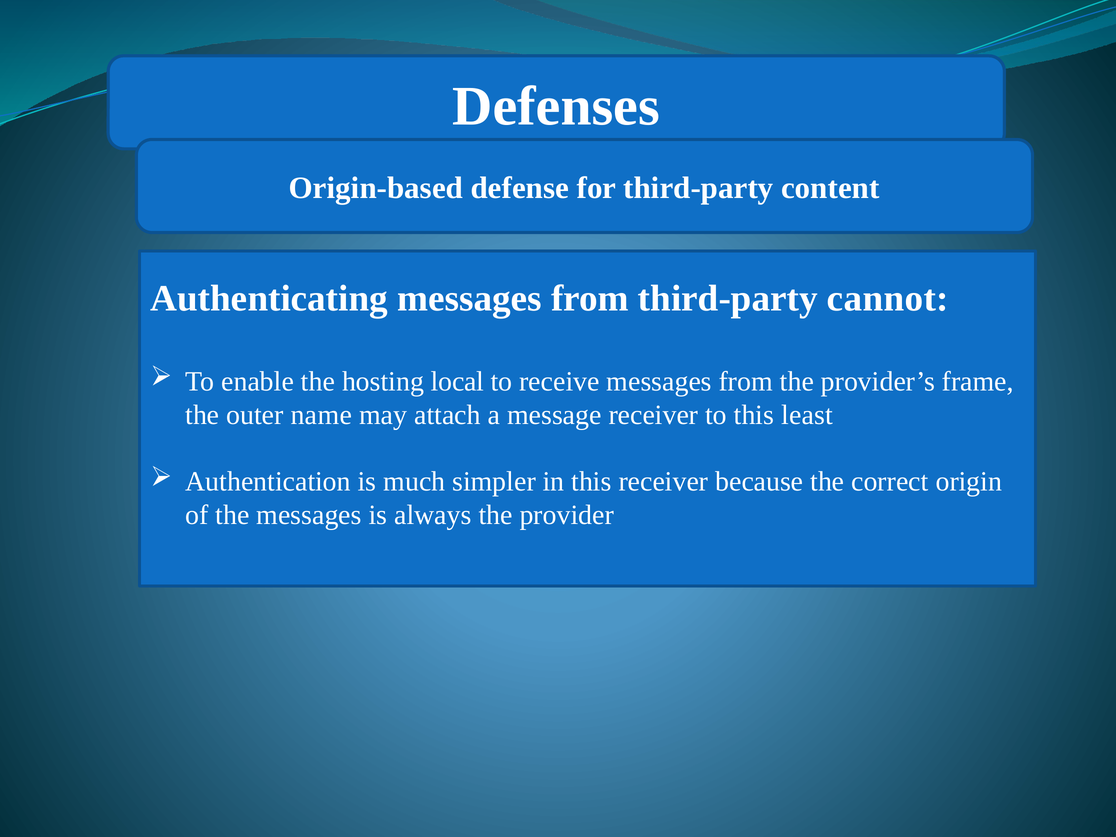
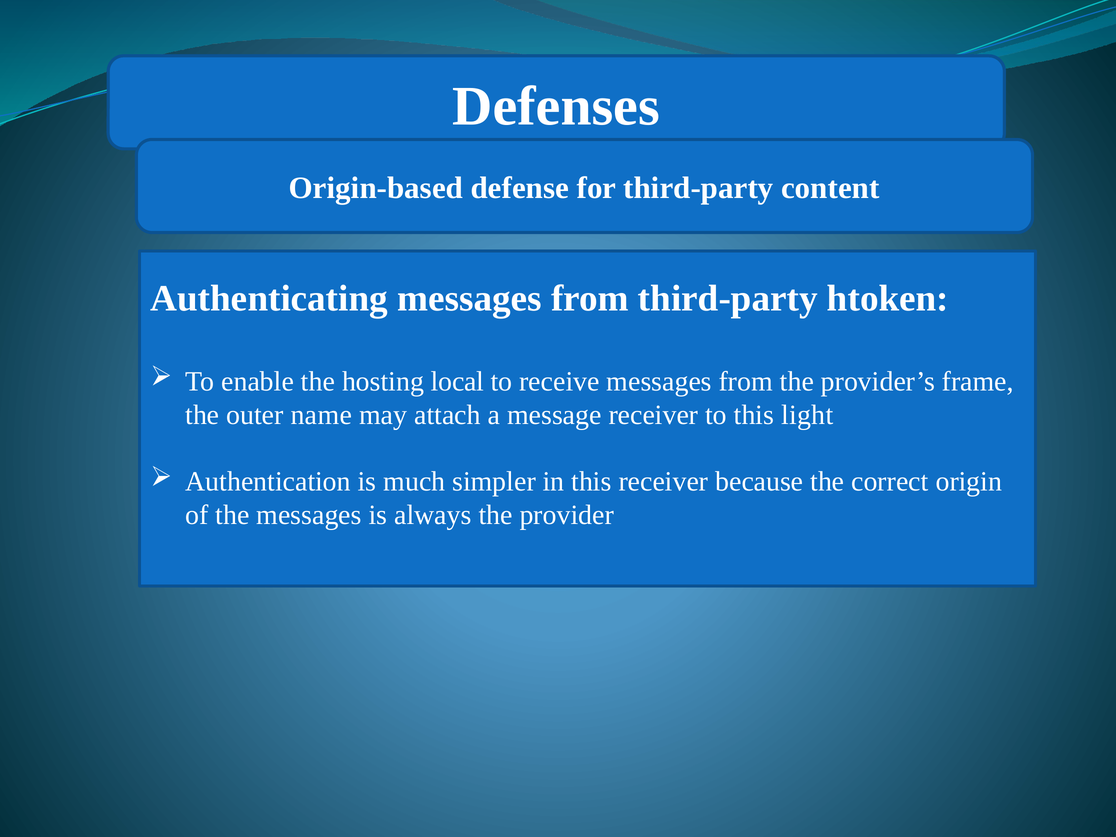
cannot: cannot -> htoken (888, 298)
least: least -> light (807, 415)
